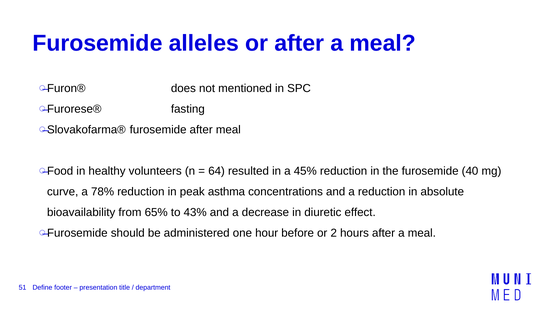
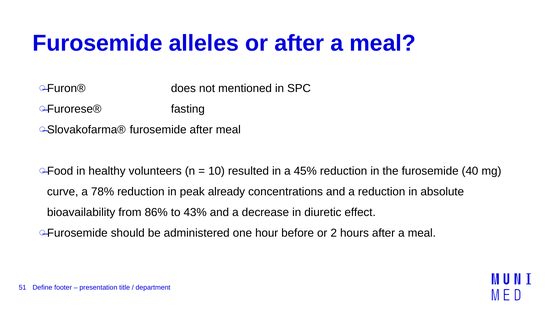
64: 64 -> 10 (217, 171)
asthma: asthma -> already (226, 192)
65%: 65% -> 86% (156, 212)
